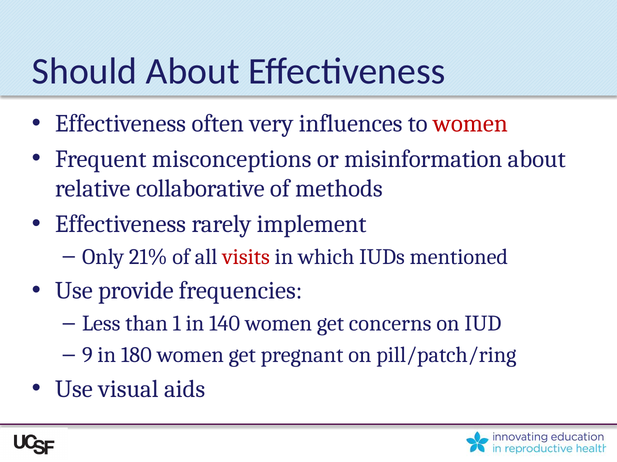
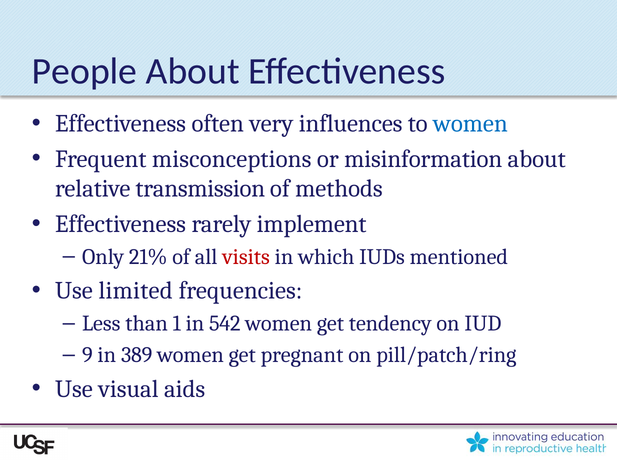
Should: Should -> People (85, 71)
women colour: red -> blue (470, 124)
collaborative: collaborative -> transmission (200, 189)
provide: provide -> limited (136, 291)
140: 140 -> 542 (225, 324)
concerns: concerns -> tendency (390, 324)
180: 180 -> 389 (137, 356)
